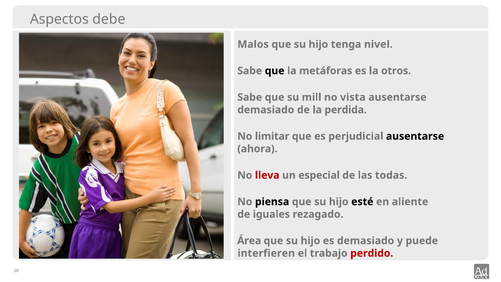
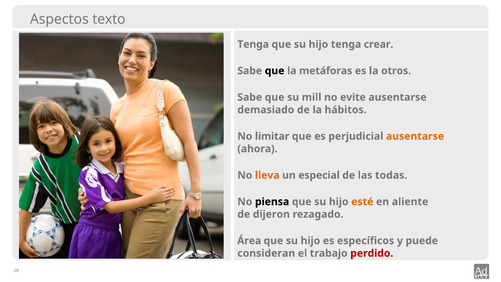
debe: debe -> texto (109, 19)
Malos: Malos -> Tenga (253, 44)
nivel: nivel -> crear (379, 44)
vista: vista -> evite (353, 97)
perdida: perdida -> hábitos (346, 110)
ausentarse colour: black -> orange (415, 136)
lleva colour: red -> orange (267, 175)
esté colour: black -> orange (362, 202)
iguales: iguales -> dijeron (271, 214)
es demasiado: demasiado -> específicos (366, 241)
interfieren: interfieren -> consideran (266, 253)
